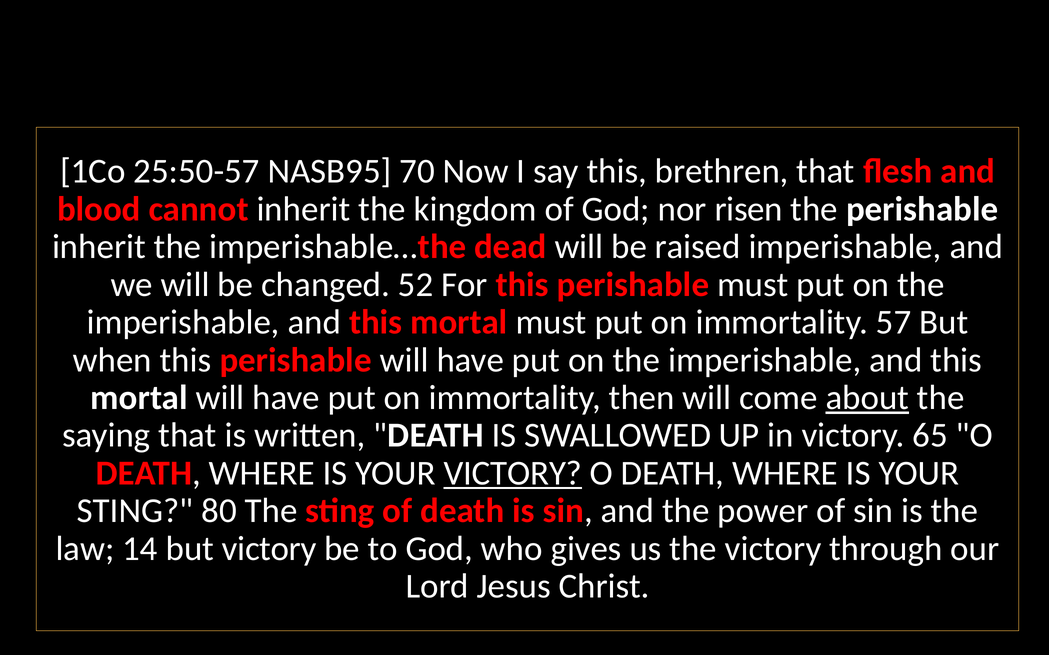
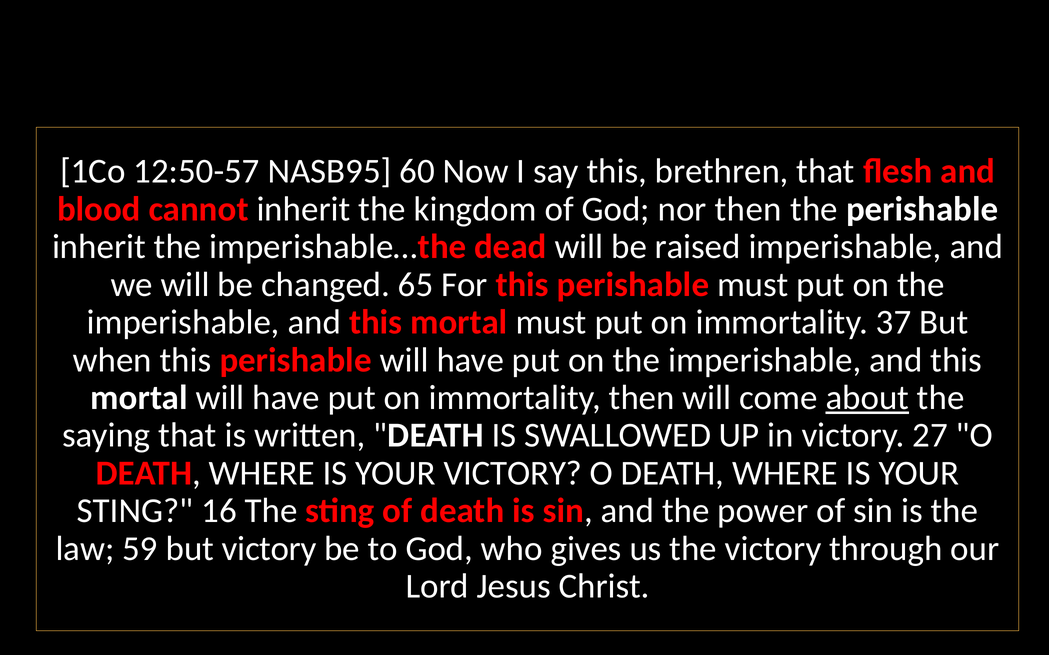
25:50-57: 25:50-57 -> 12:50-57 (197, 172)
70: 70 -> 60 (417, 172)
nor risen: risen -> then (748, 209)
52: 52 -> 65 (416, 285)
57: 57 -> 37 (894, 323)
65: 65 -> 27 (930, 436)
VICTORY underline: present -> none (513, 474)
80: 80 -> 16 (219, 511)
14: 14 -> 59 (140, 549)
